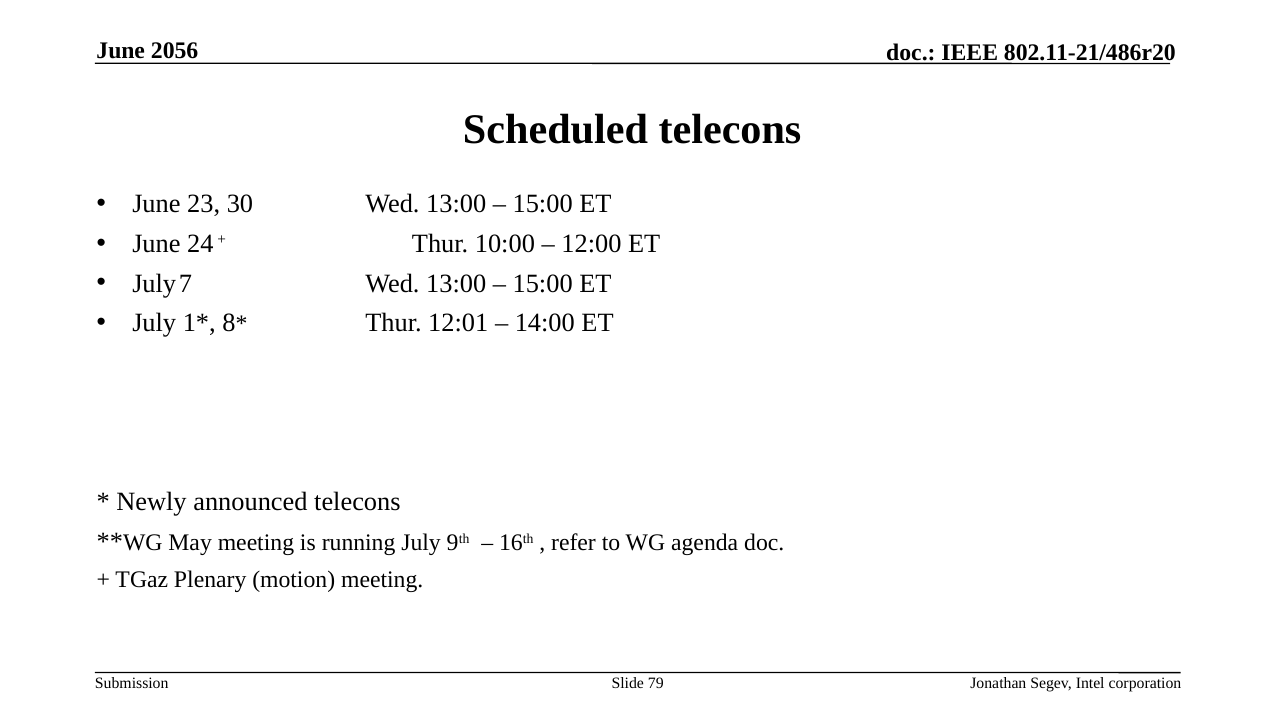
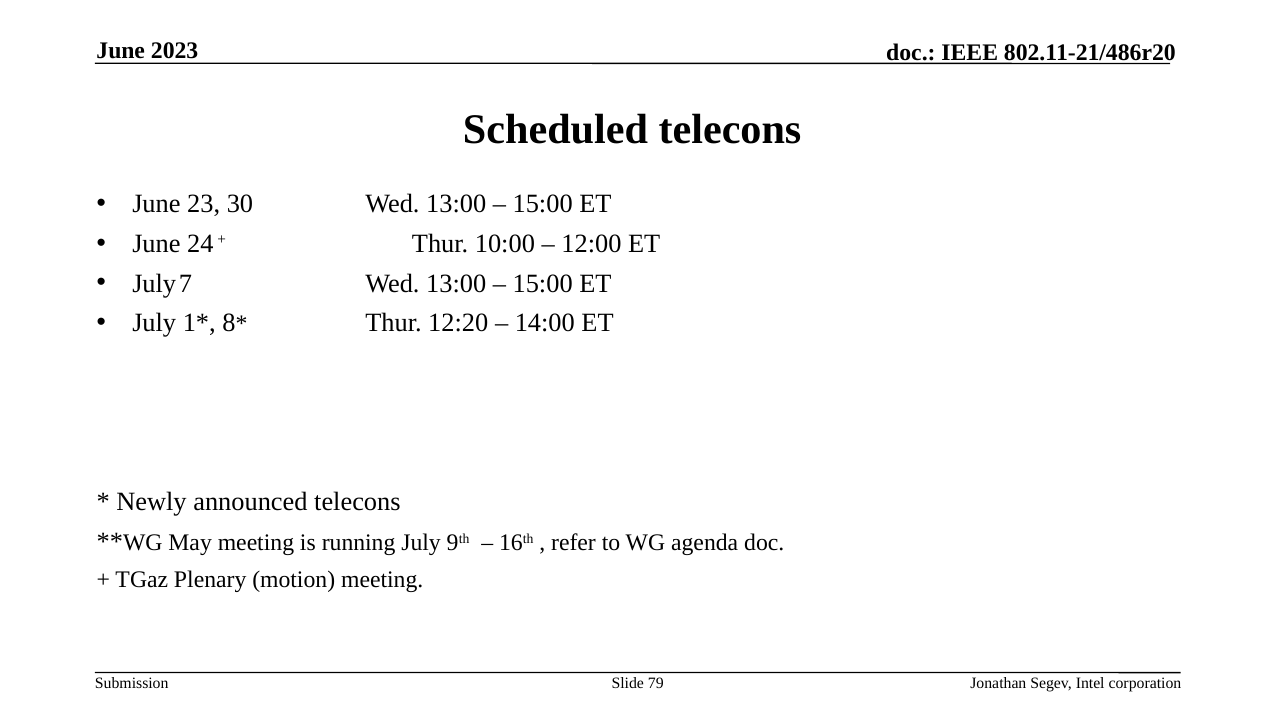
2056: 2056 -> 2023 (175, 50)
12:01: 12:01 -> 12:20 (458, 323)
